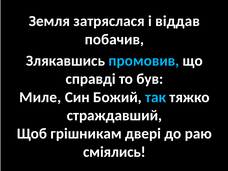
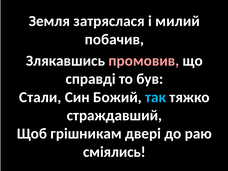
віддав: віддав -> милий (178, 21)
промовив colour: light blue -> pink (144, 61)
Миле: Миле -> Стали (40, 97)
